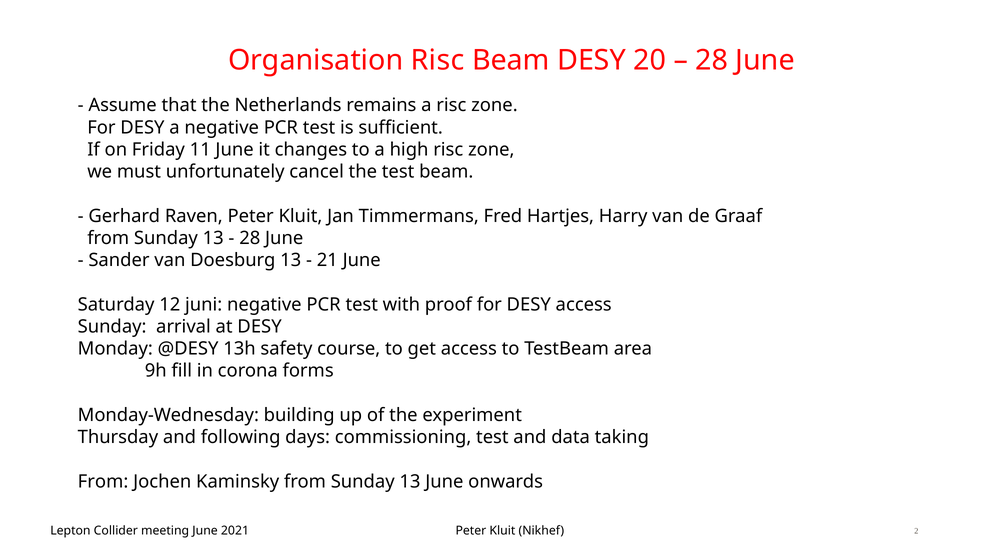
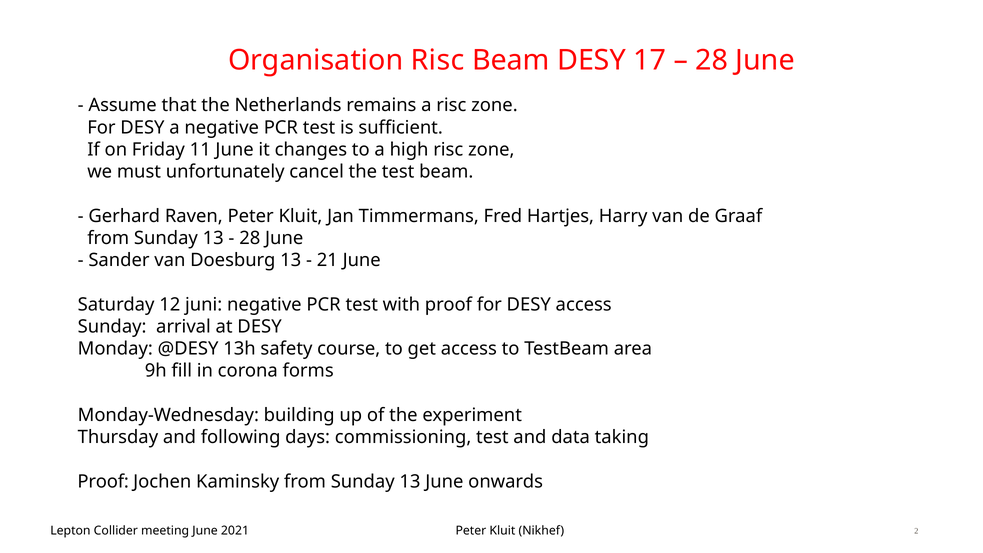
20: 20 -> 17 (650, 60)
From: From -> Proof (103, 481)
